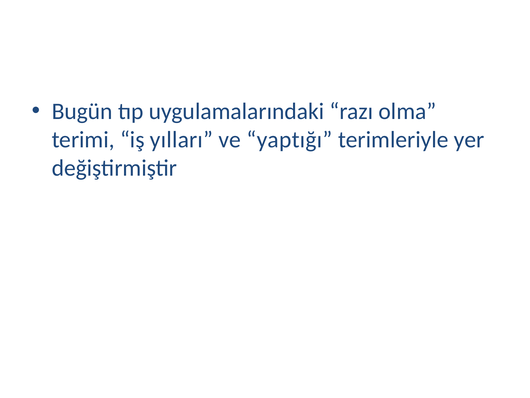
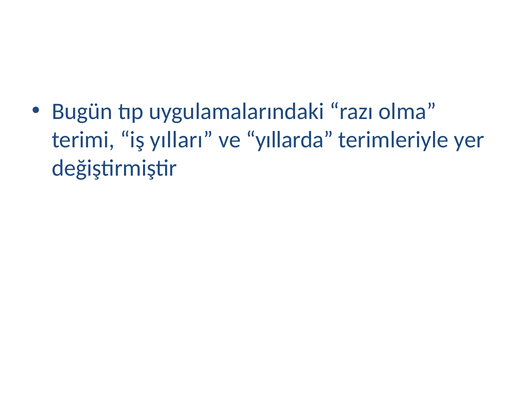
yaptığı: yaptığı -> yıllarda (290, 139)
